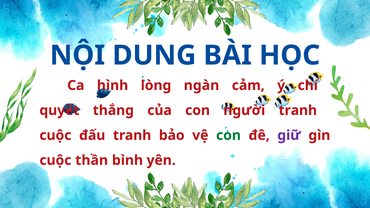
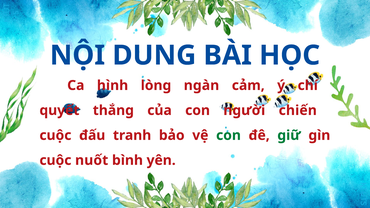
người tranh: tranh -> chiến (298, 110)
giữ colour: purple -> green (289, 135)
thần: thần -> nuốt (92, 160)
